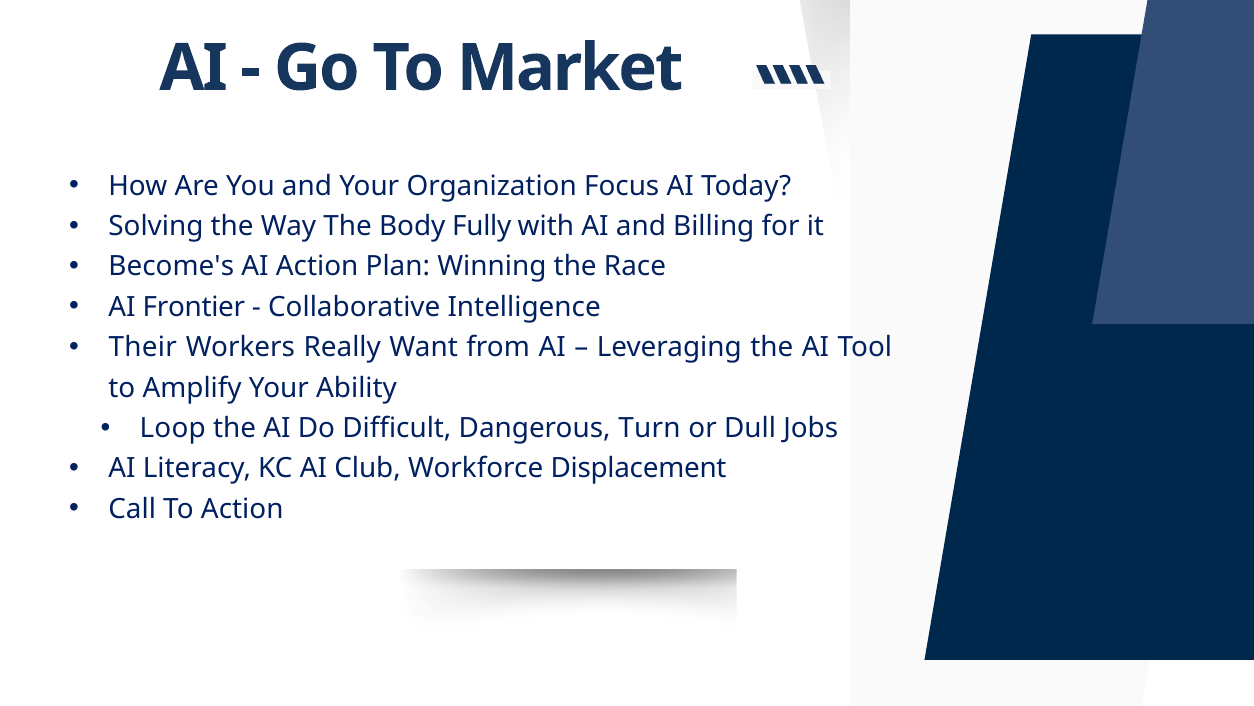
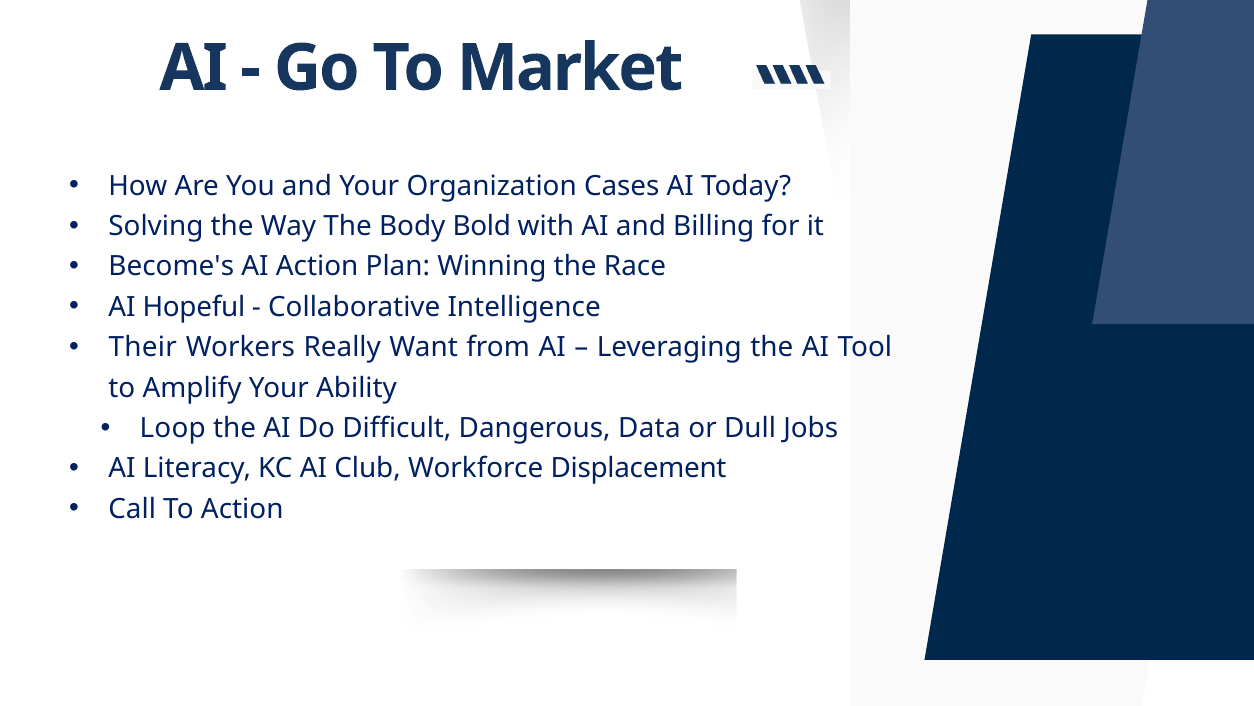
Focus: Focus -> Cases (622, 186)
Fully: Fully -> Bold (482, 226)
Frontier: Frontier -> Hopeful (194, 307)
Turn: Turn -> Data (649, 428)
